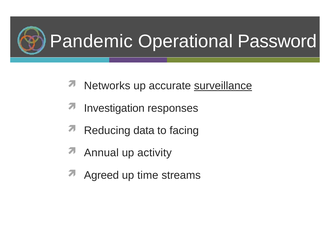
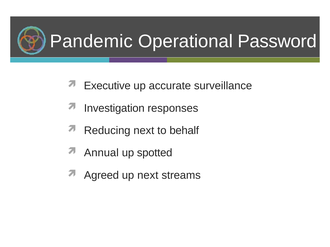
Networks: Networks -> Executive (107, 86)
surveillance underline: present -> none (223, 86)
Reducing data: data -> next (144, 131)
facing: facing -> behalf (184, 131)
activity: activity -> spotted (155, 153)
up time: time -> next (148, 176)
